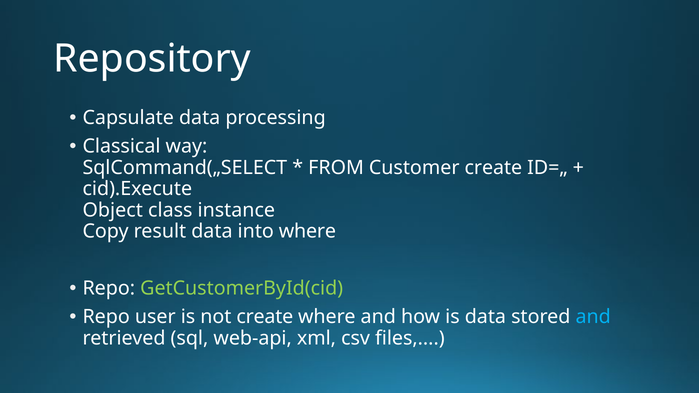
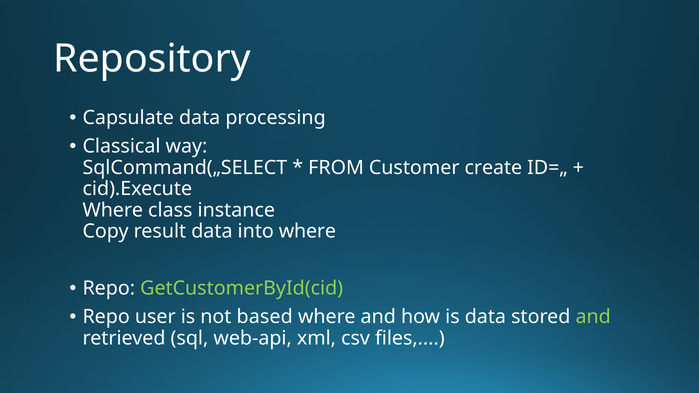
Object: Object -> Where (113, 210)
not create: create -> based (265, 317)
and colour: light blue -> light green (593, 317)
